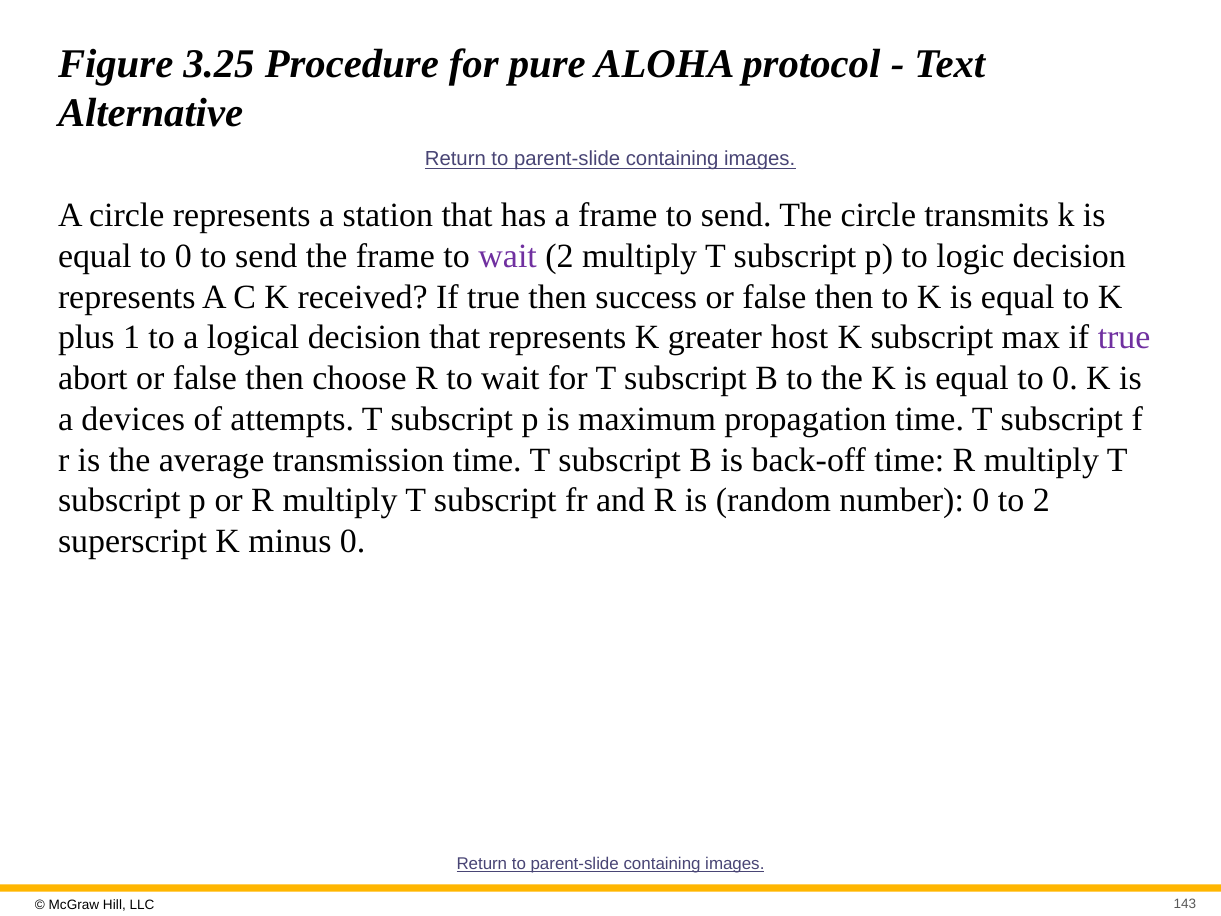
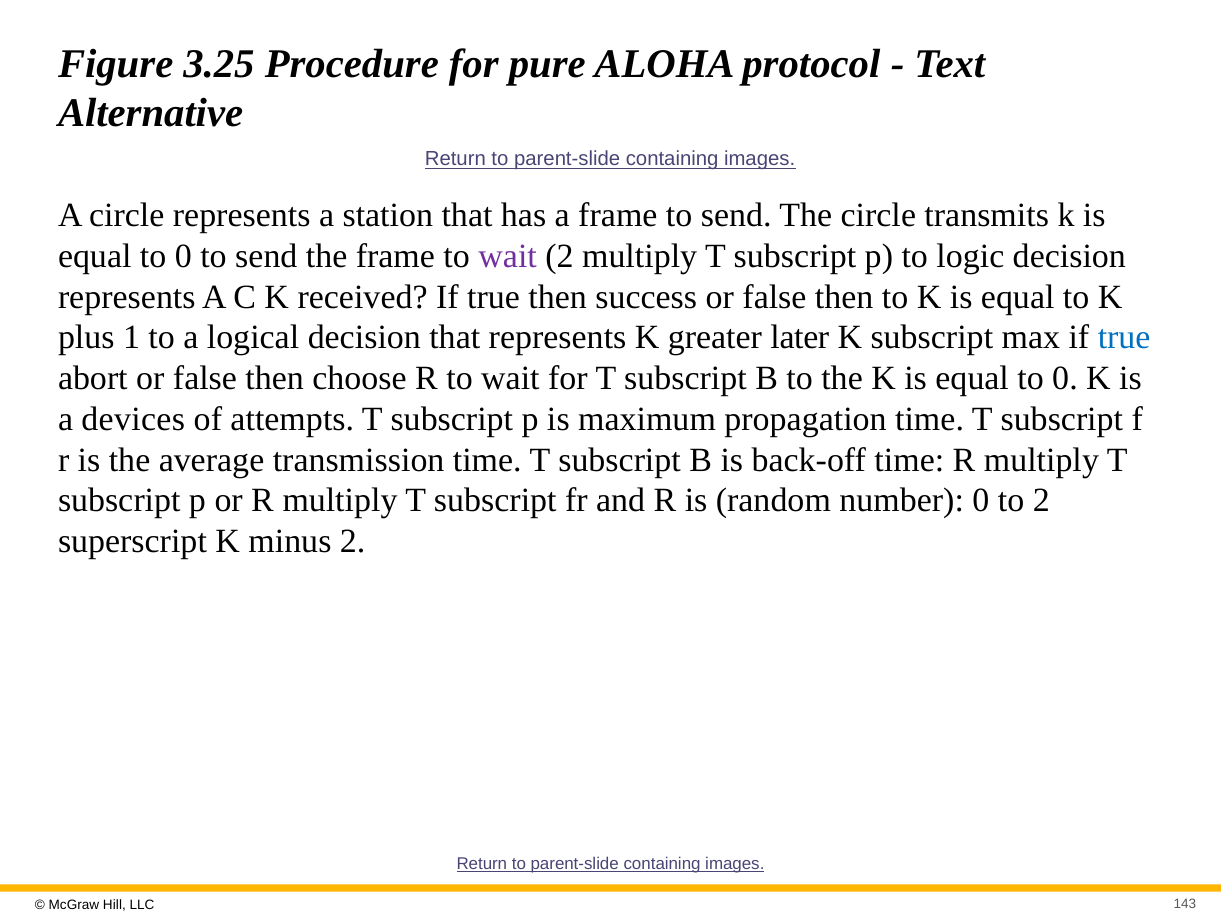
host: host -> later (800, 338)
true colour: purple -> blue (1124, 338)
minus 0: 0 -> 2 (353, 541)
